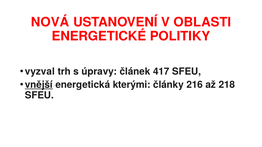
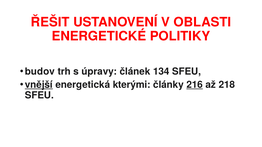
NOVÁ: NOVÁ -> ŘEŠIT (50, 22)
vyzval: vyzval -> budov (40, 72)
417: 417 -> 134 (161, 72)
216 underline: none -> present (195, 85)
